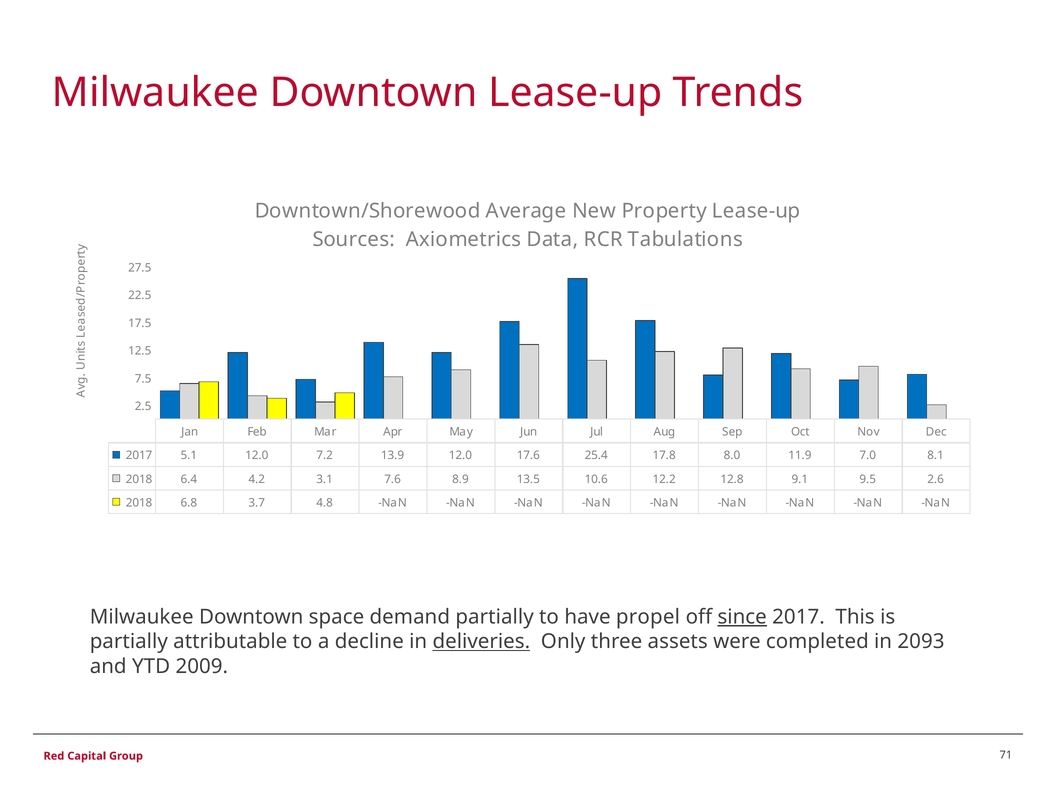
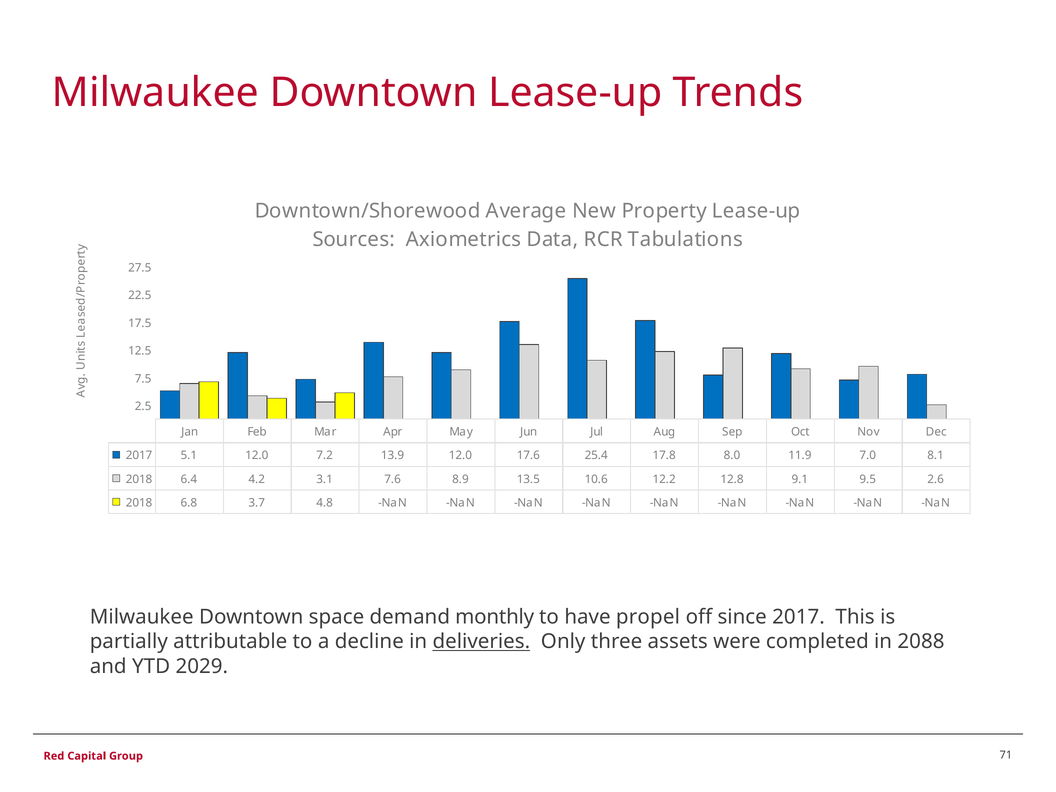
demand partially: partially -> monthly (495, 617)
since underline: present -> none (742, 617)
2093: 2093 -> 2088 (921, 642)
2009: 2009 -> 2029 (202, 666)
